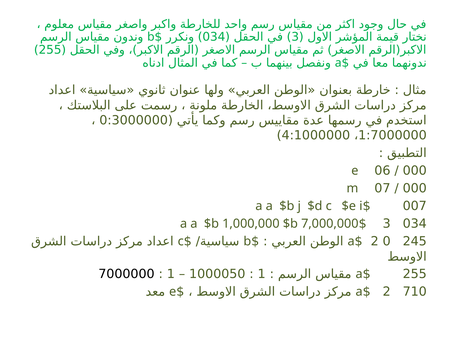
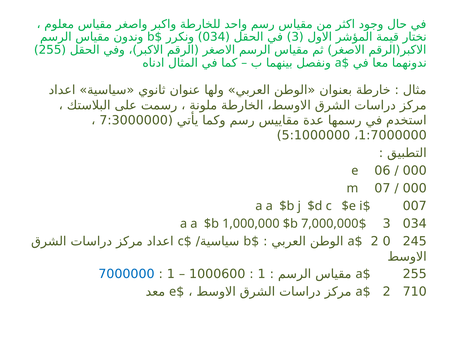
0:3000000: 0:3000000 -> 7:3000000 (134, 121)
4:1000000: 4:1000000 -> 5:1000000 (316, 136)
7000000 colour: black -> blue (126, 275)
1000050: 1000050 -> 1000600 (217, 275)
